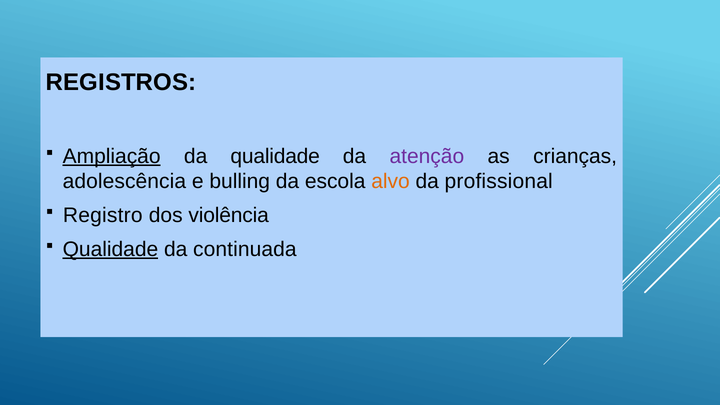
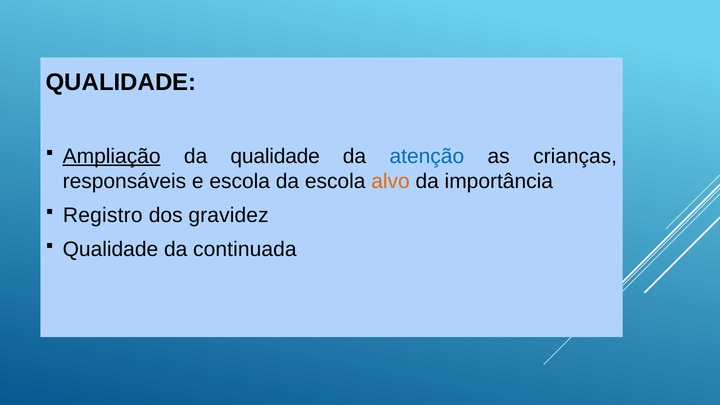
REGISTROS: REGISTROS -> QUALIDADE (121, 82)
atenção colour: purple -> blue (427, 156)
adolescência: adolescência -> responsáveis (124, 181)
e bulling: bulling -> escola (240, 181)
profissional: profissional -> importância (499, 181)
violência: violência -> gravidez (229, 215)
Qualidade underline: present -> none (110, 249)
